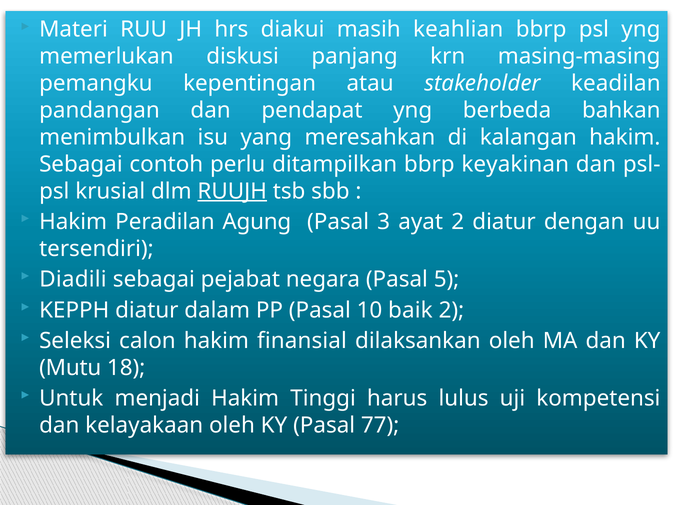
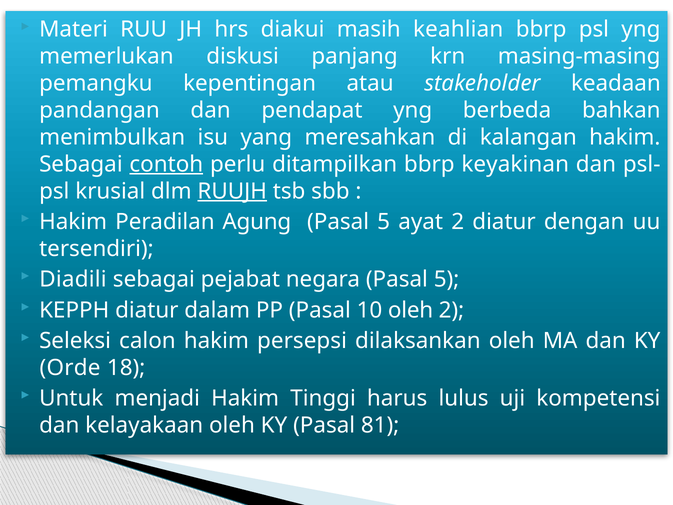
keadilan: keadilan -> keadaan (616, 83)
contoh underline: none -> present (166, 164)
3: 3 -> 5 (384, 222)
10 baik: baik -> oleh (411, 310)
finansial: finansial -> persepsi (302, 341)
Mutu: Mutu -> Orde (70, 368)
77: 77 -> 81 (380, 425)
